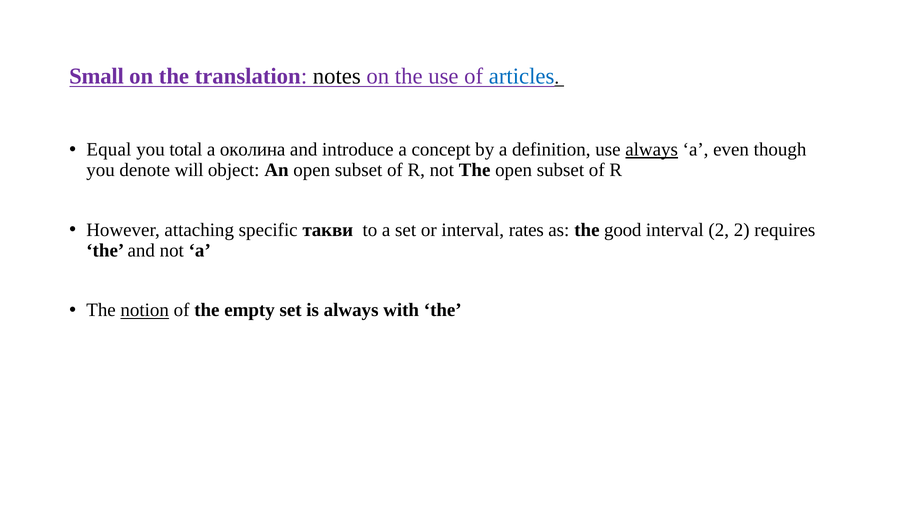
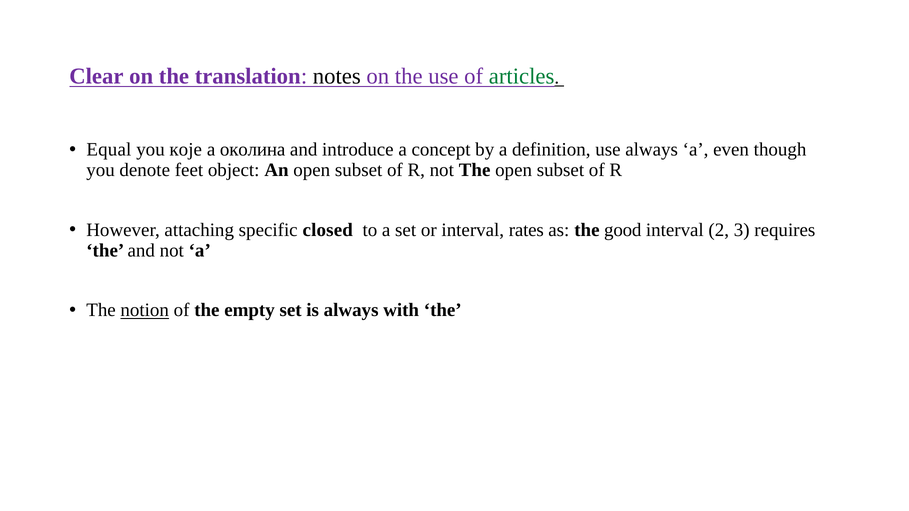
Small: Small -> Clear (96, 76)
articles colour: blue -> green (522, 76)
total: total -> које (186, 150)
always underline: present -> none (652, 150)
will: will -> feet (189, 170)
такви: такви -> closed (328, 230)
2 2: 2 -> 3 (742, 230)
